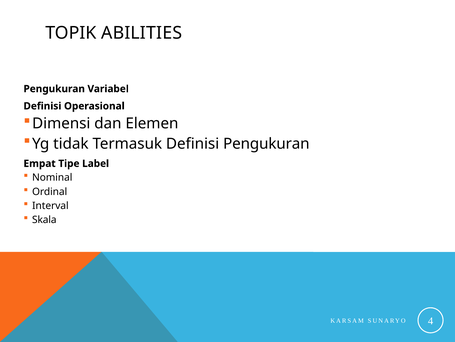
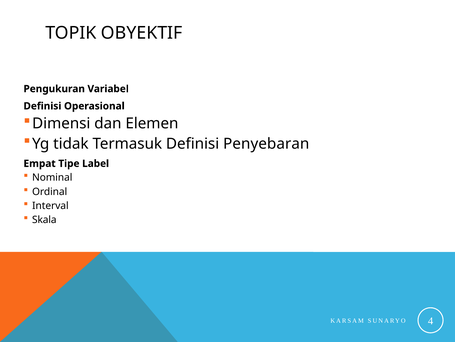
ABILITIES: ABILITIES -> OBYEKTIF (142, 33)
Definisi Pengukuran: Pengukuran -> Penyebaran (266, 143)
